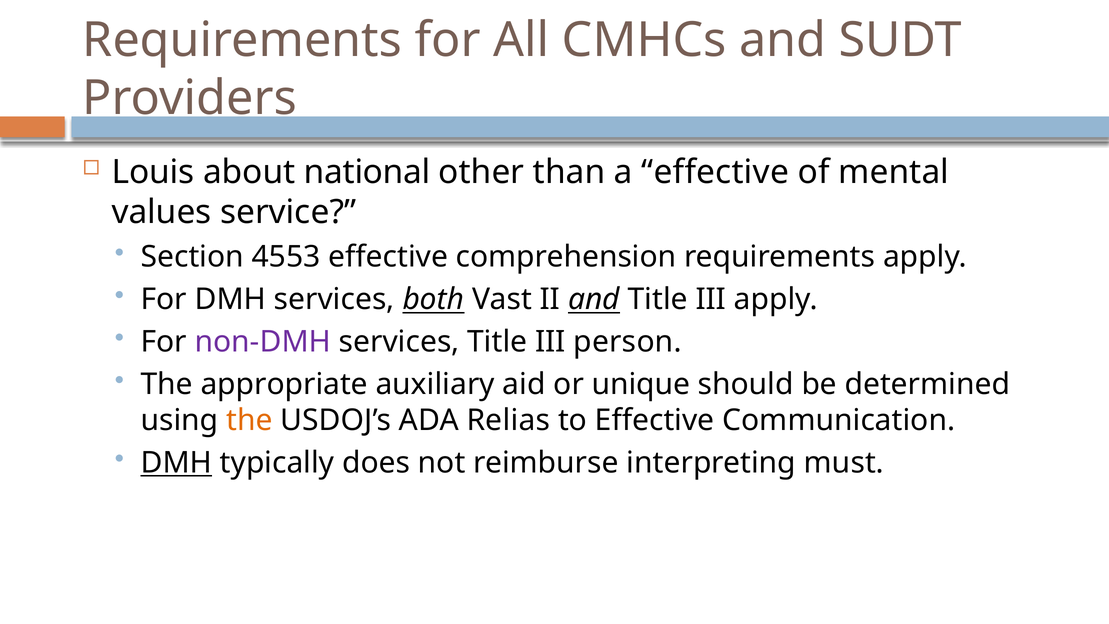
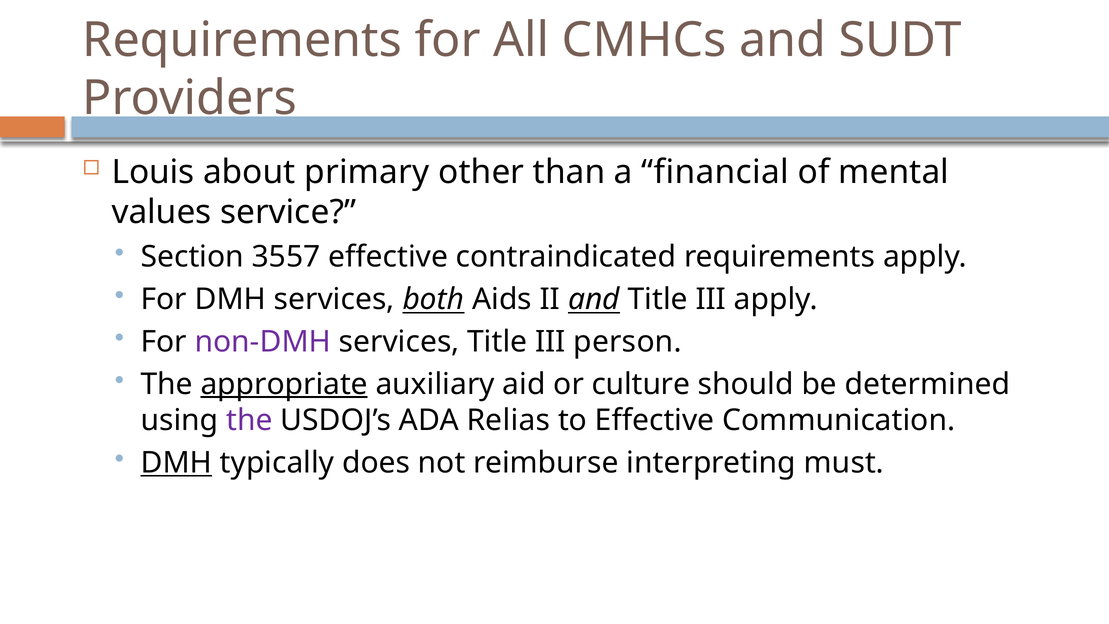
national: national -> primary (367, 172)
a effective: effective -> financial (715, 172)
4553: 4553 -> 3557 (286, 257)
comprehension: comprehension -> contraindicated (566, 257)
Vast: Vast -> Aids (502, 299)
appropriate underline: none -> present (284, 384)
unique: unique -> culture (641, 384)
the colour: orange -> purple (249, 420)
